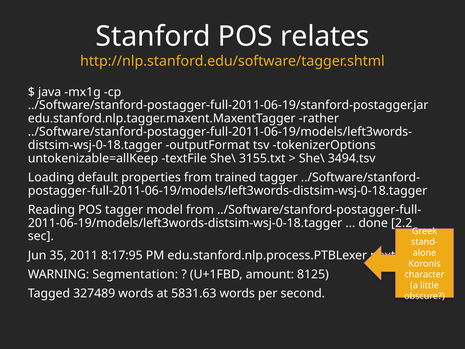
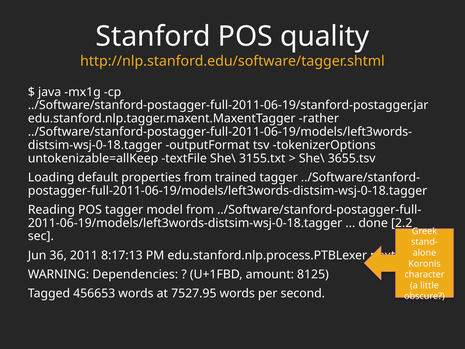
relates: relates -> quality (325, 37)
3494.tsv: 3494.tsv -> 3655.tsv (352, 158)
35: 35 -> 36 (58, 255)
8:17:95: 8:17:95 -> 8:17:13 (122, 255)
Segmentation: Segmentation -> Dependencies (135, 274)
327489: 327489 -> 456653 (94, 293)
5831.63: 5831.63 -> 7527.95 (194, 293)
